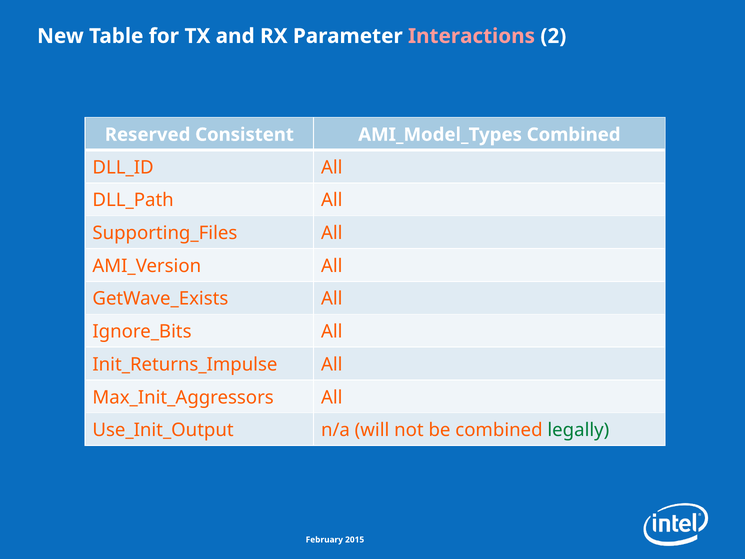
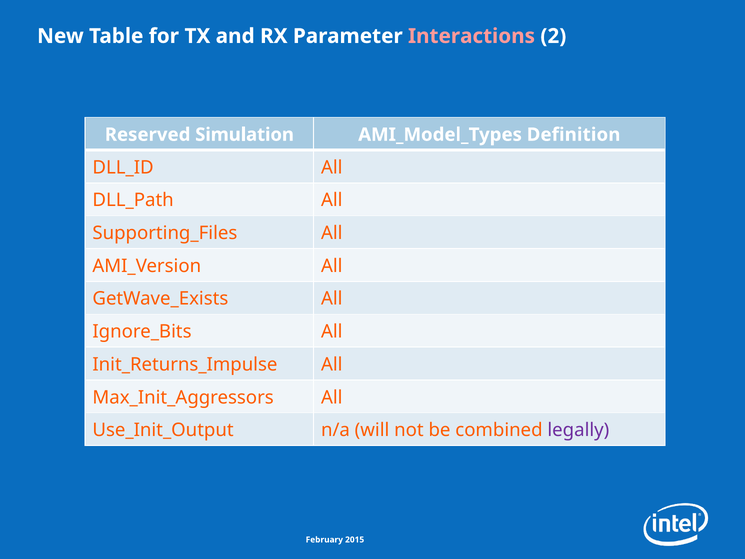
Consistent: Consistent -> Simulation (245, 135)
Combined: Combined -> Definition (574, 135)
legally colour: green -> purple (578, 430)
